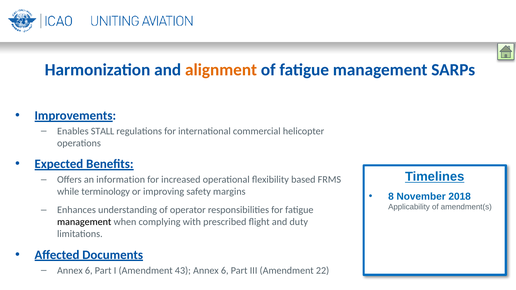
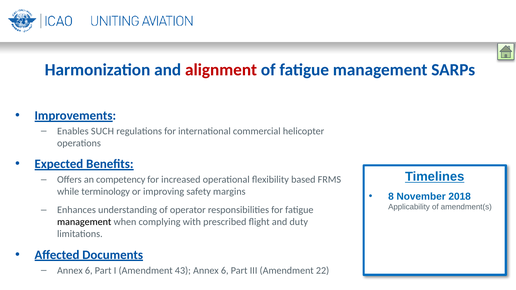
alignment colour: orange -> red (221, 70)
STALL: STALL -> SUCH (102, 131)
information: information -> competency (121, 180)
